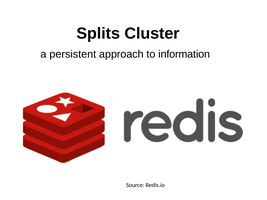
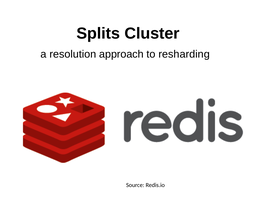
persistent: persistent -> resolution (73, 54)
information: information -> resharding (184, 54)
